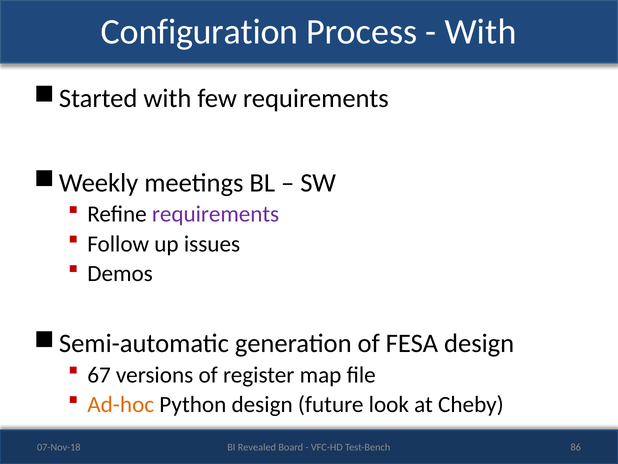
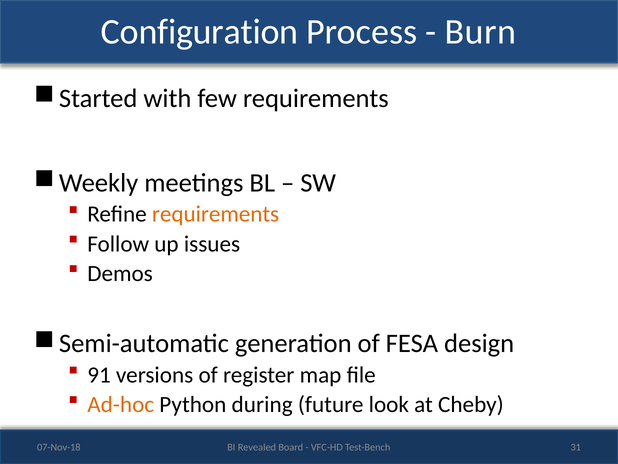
With: With -> Burn (480, 32)
requirements colour: purple -> orange (216, 214)
67: 67 -> 91 (99, 375)
Python design: design -> during (262, 404)
86: 86 -> 31 (576, 447)
